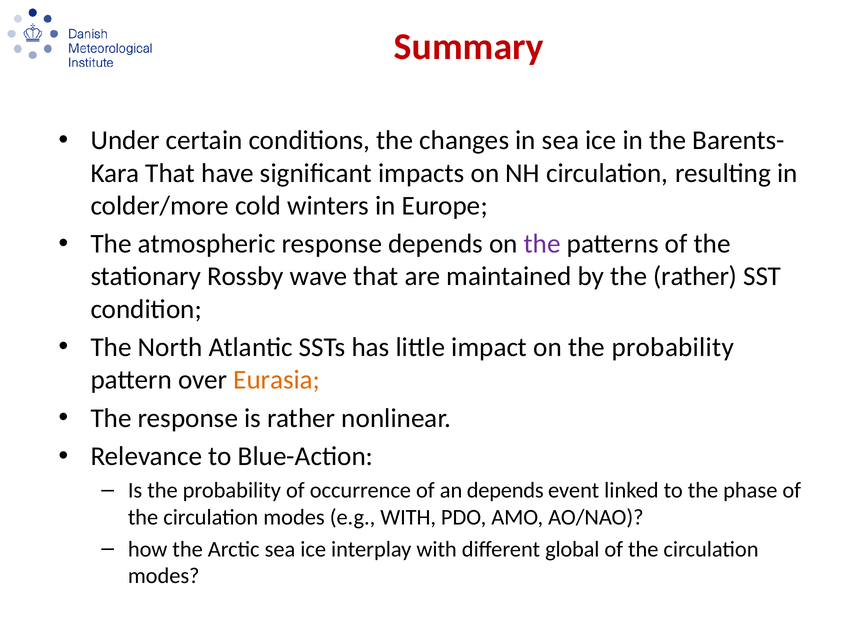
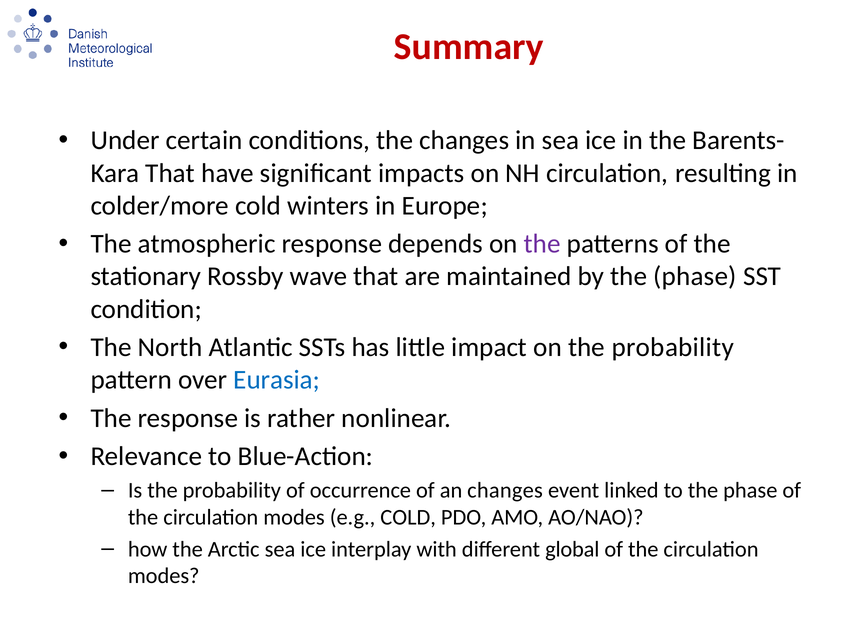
by the rather: rather -> phase (695, 277)
Eurasia colour: orange -> blue (277, 380)
an depends: depends -> changes (505, 491)
e.g WITH: WITH -> COLD (408, 518)
